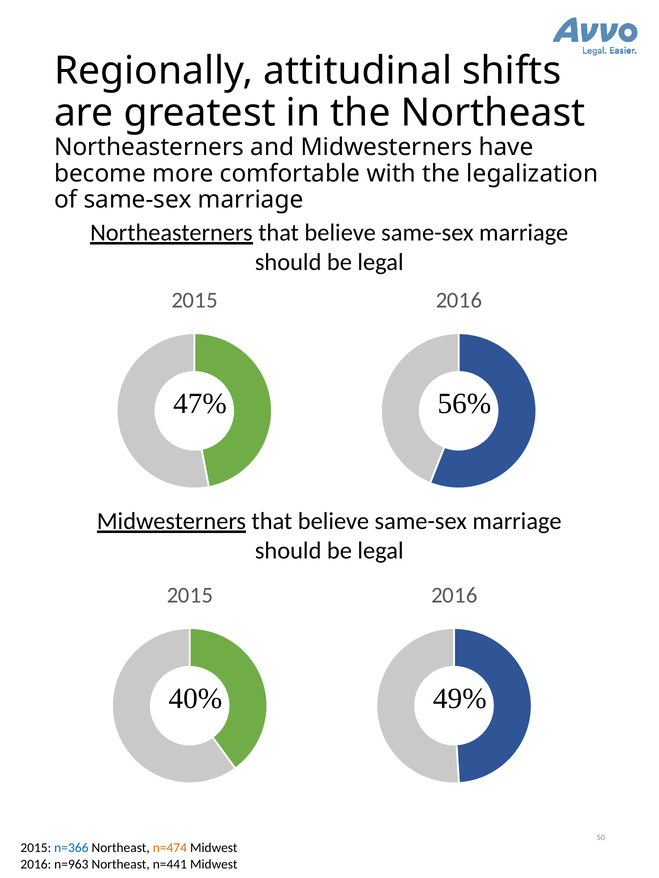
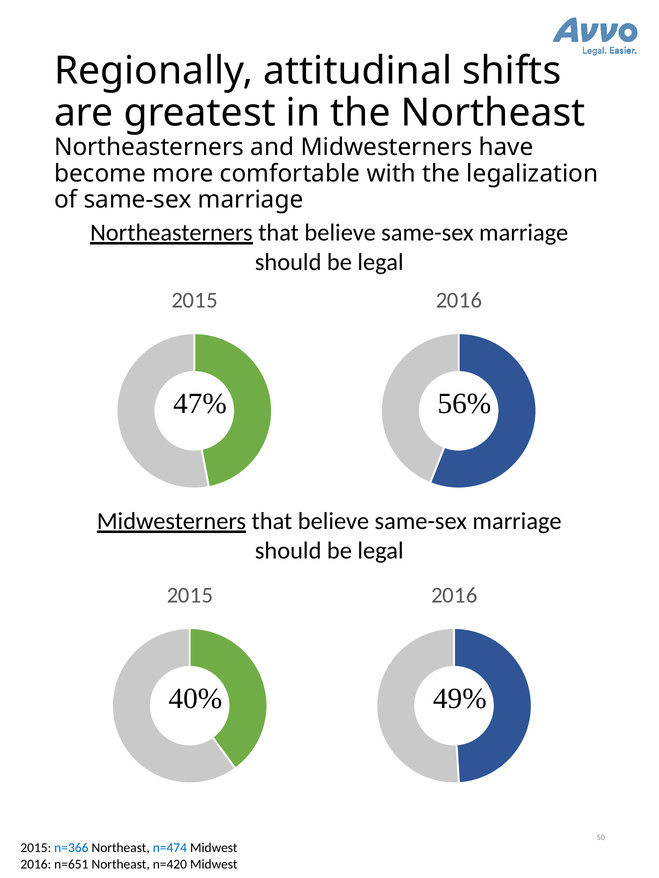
n=474 colour: orange -> blue (170, 849)
n=963: n=963 -> n=651 (71, 865)
n=441: n=441 -> n=420 (170, 865)
